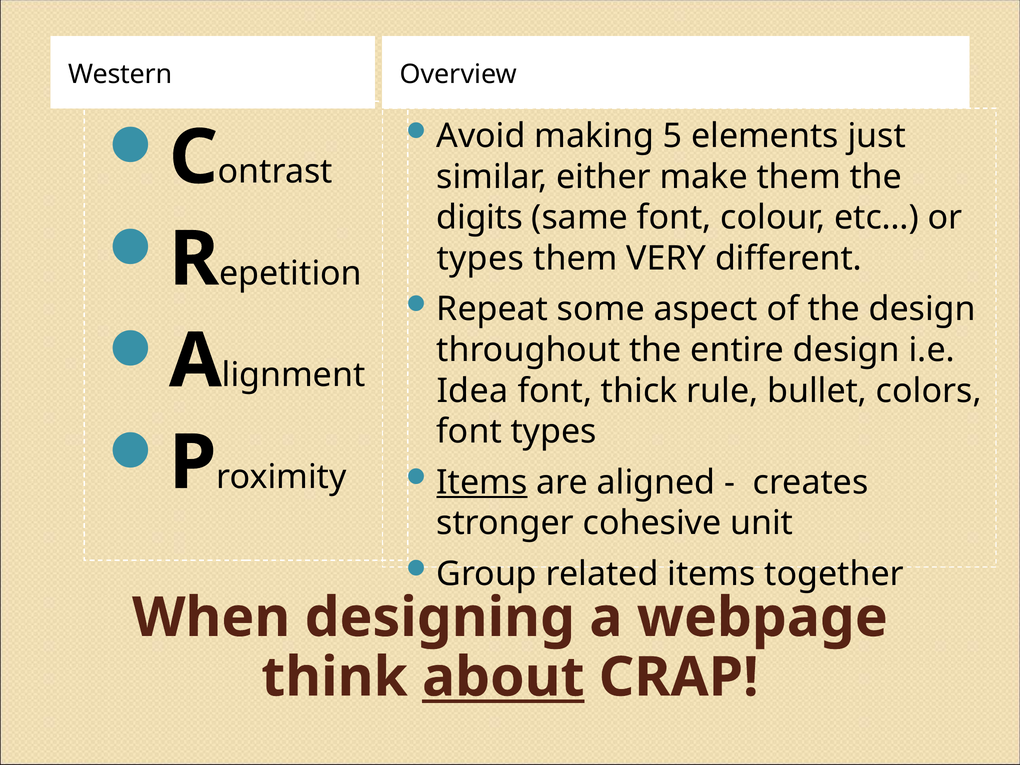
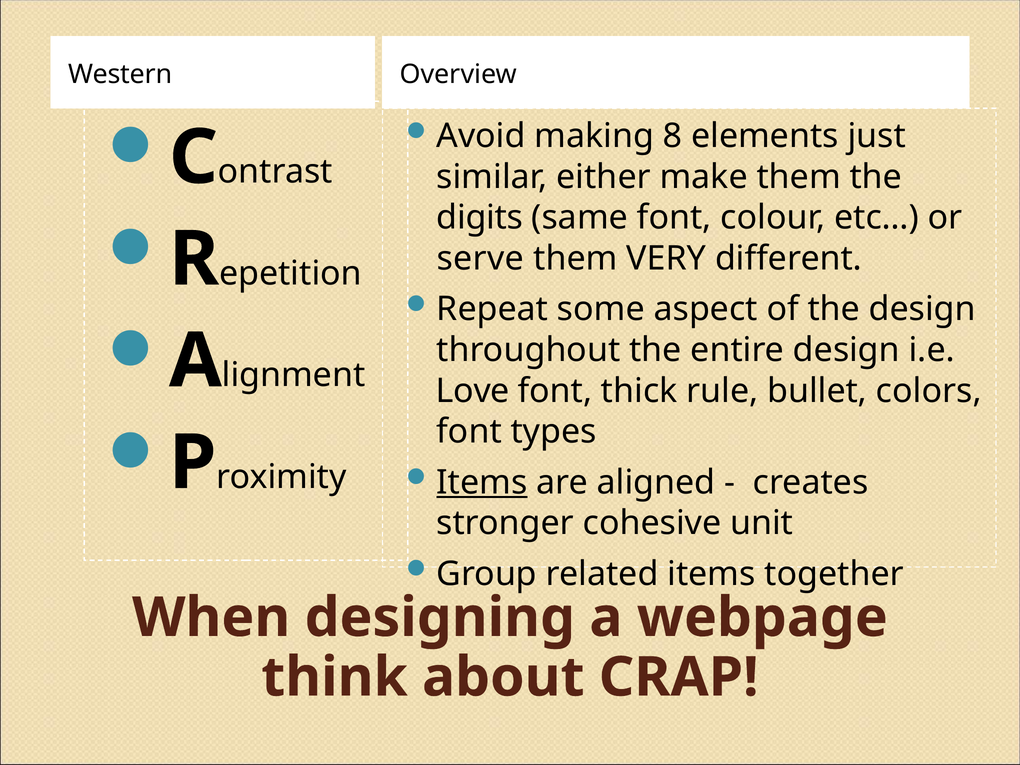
5: 5 -> 8 (673, 136)
types: types -> serve (480, 258)
Idea: Idea -> Love (473, 391)
about underline: present -> none (503, 677)
